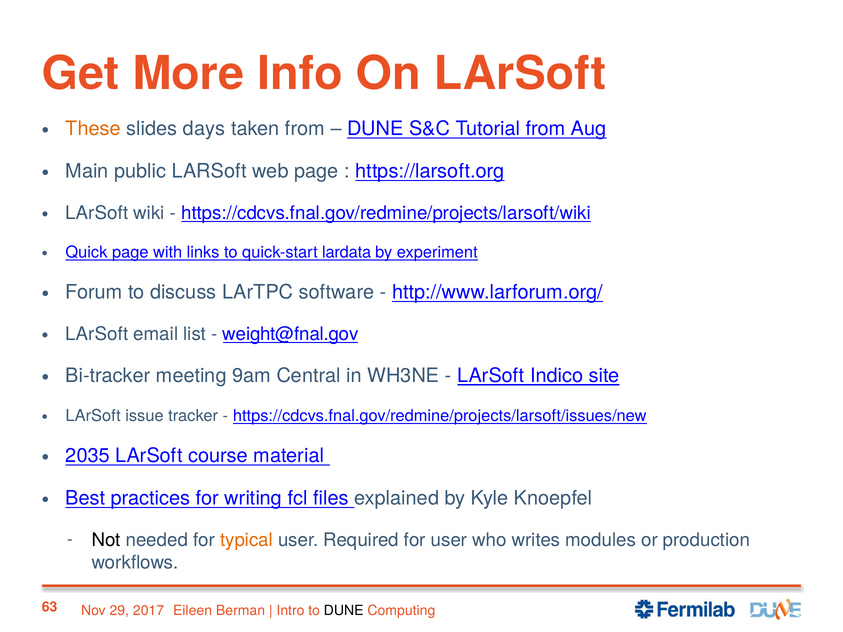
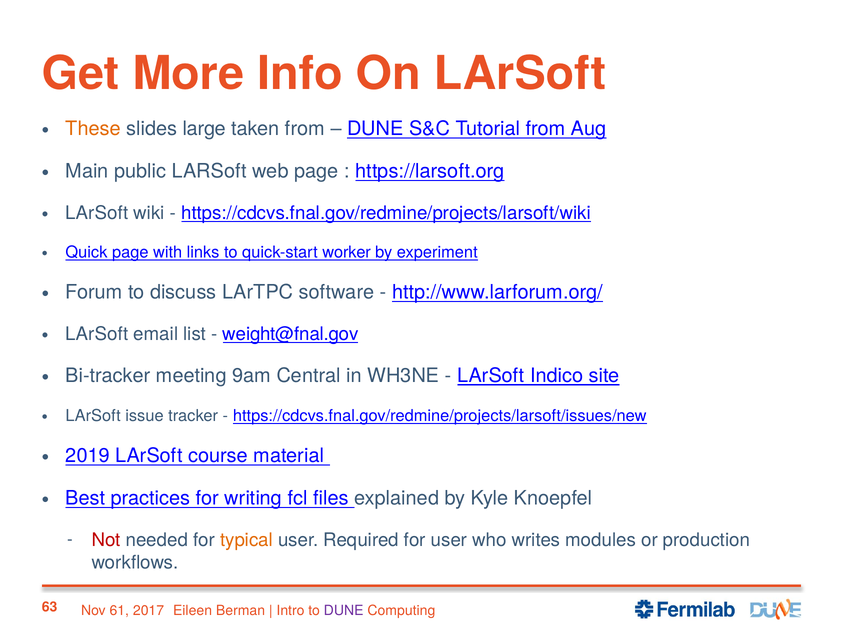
days: days -> large (204, 129)
lardata: lardata -> worker (347, 252)
2035: 2035 -> 2019 (88, 456)
Not colour: black -> red (106, 540)
29: 29 -> 61 (119, 611)
DUNE colour: black -> purple (344, 611)
